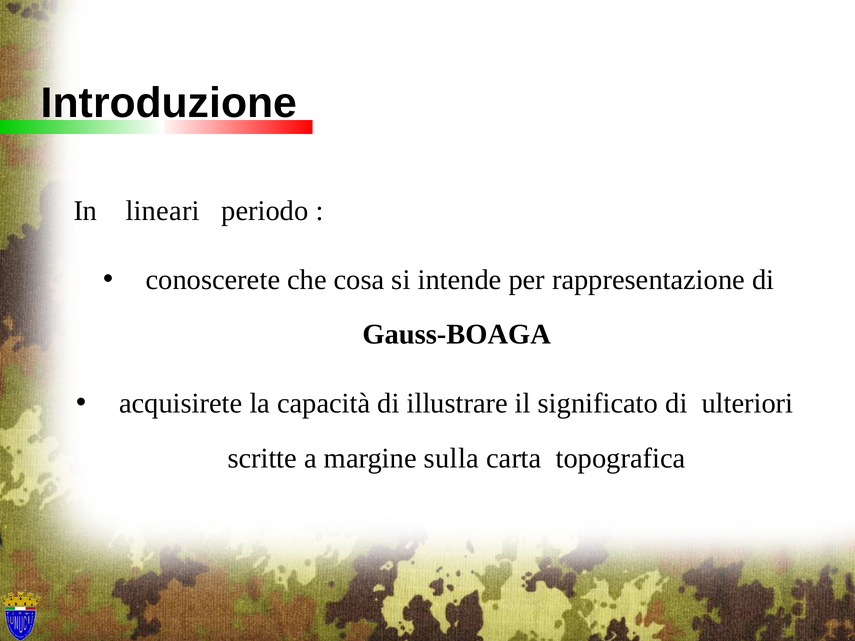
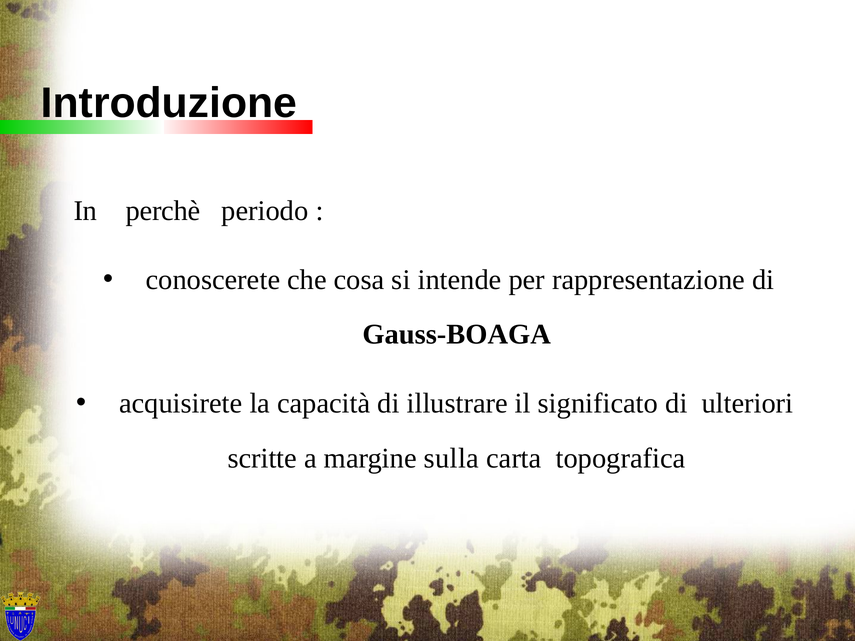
lineari: lineari -> perchè (163, 211)
